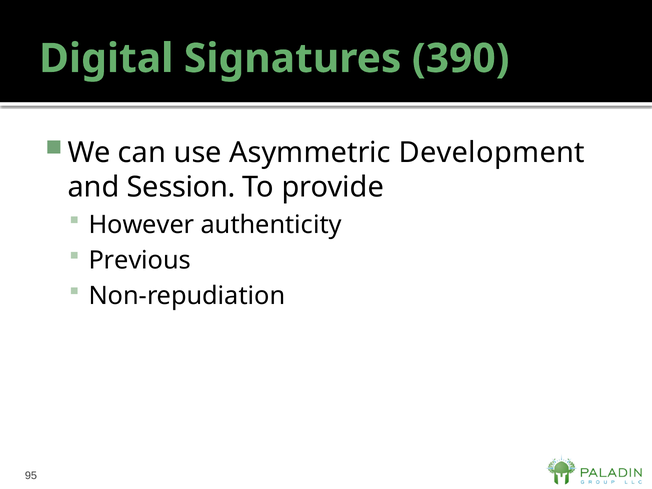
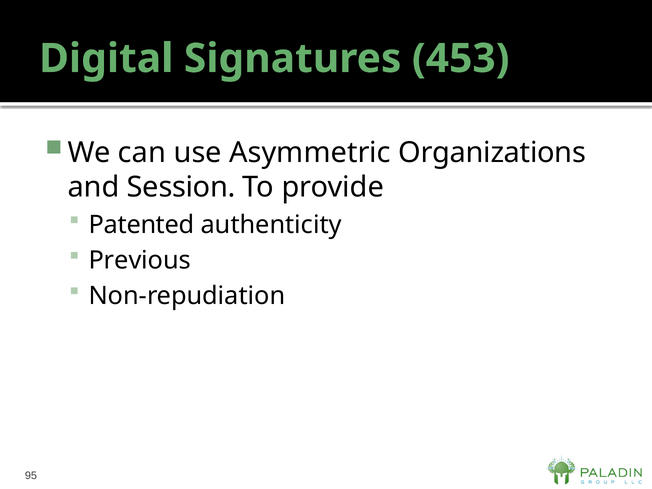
390: 390 -> 453 (461, 59)
Development: Development -> Organizations (492, 153)
However: However -> Patented (142, 225)
